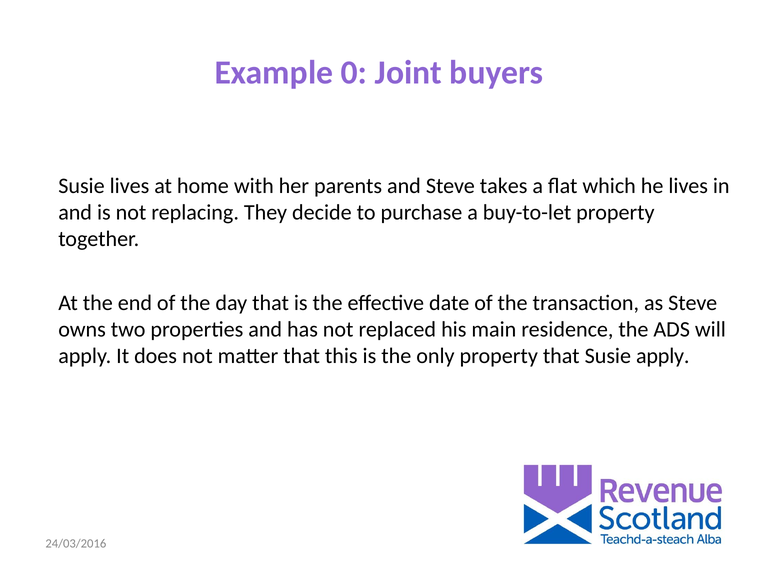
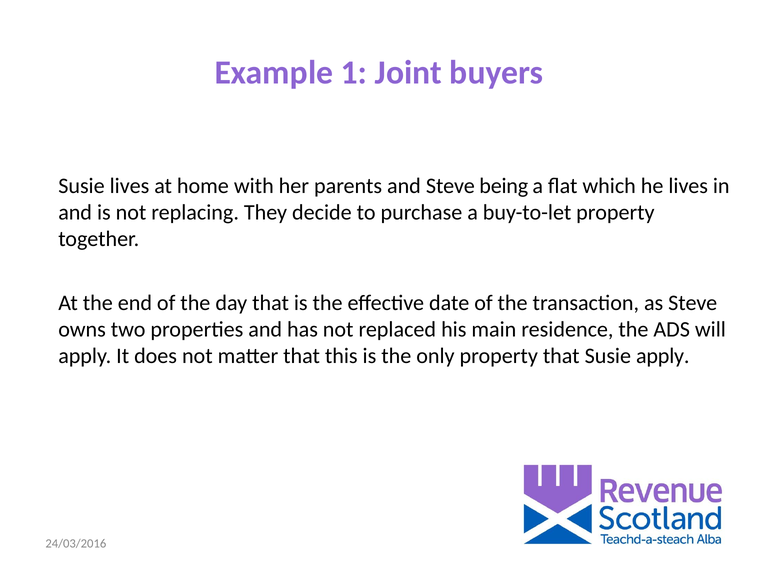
0: 0 -> 1 (354, 73)
takes: takes -> being (504, 186)
